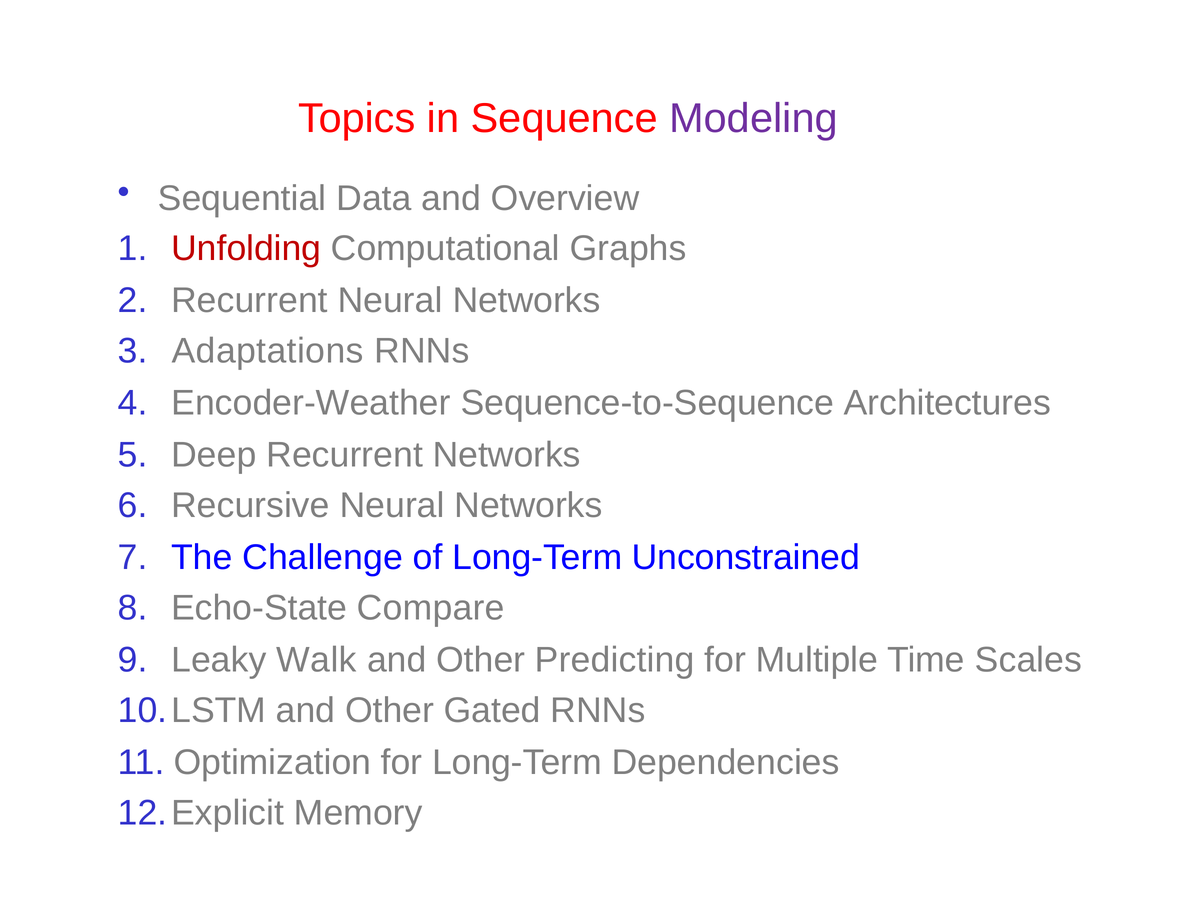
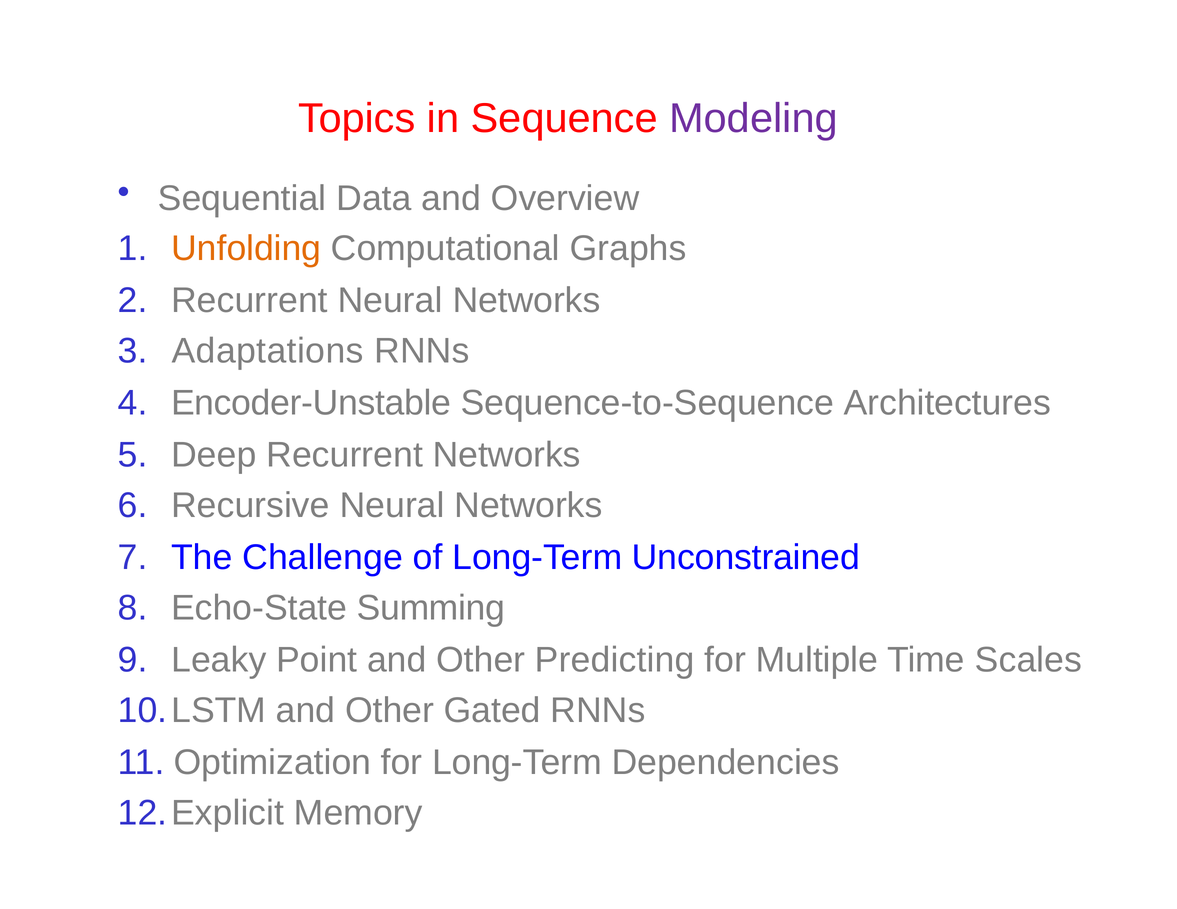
Unfolding colour: red -> orange (246, 249)
Encoder-Weather: Encoder-Weather -> Encoder-Unstable (311, 403)
Compare: Compare -> Summing (431, 608)
Walk: Walk -> Point (317, 660)
